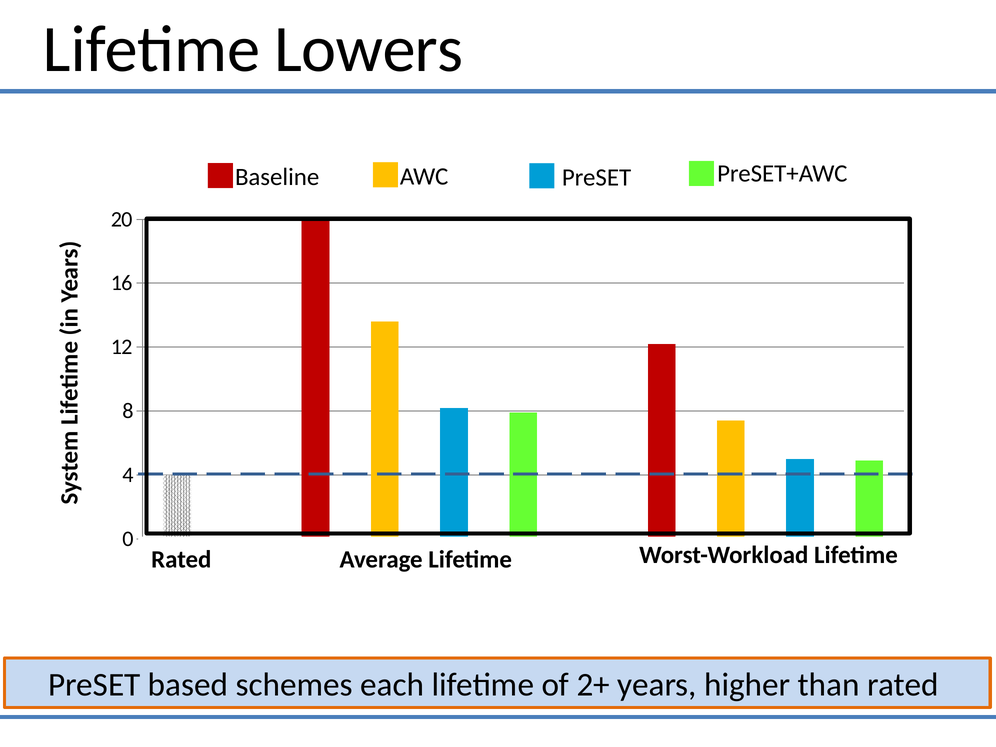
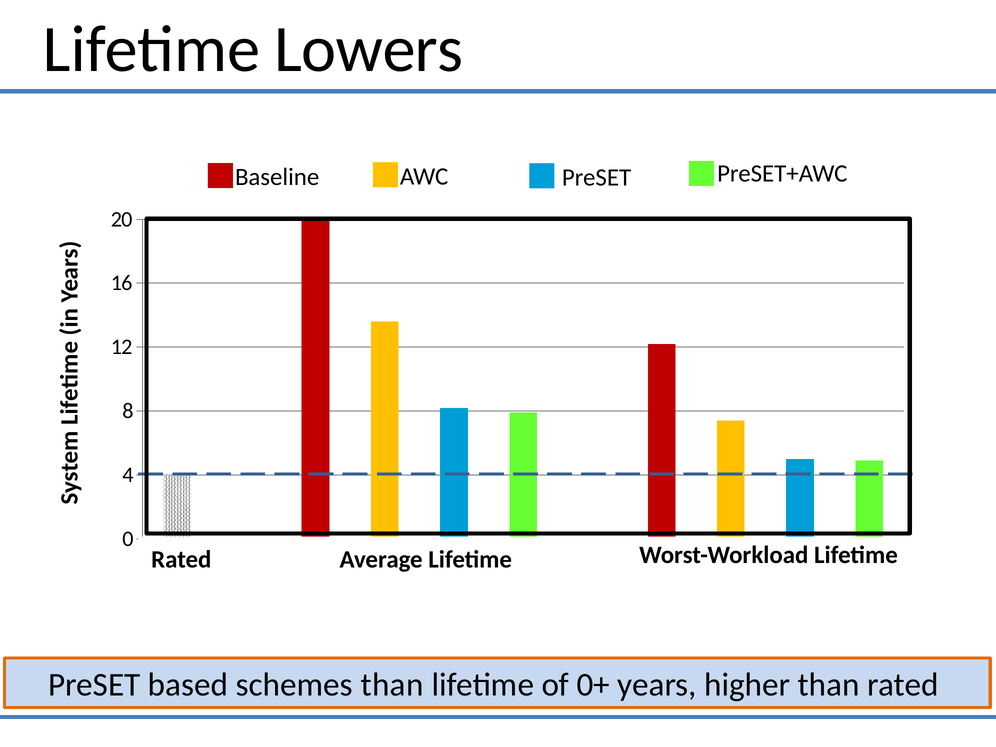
schemes each: each -> than (392, 685)
2+: 2+ -> 0+ (593, 685)
